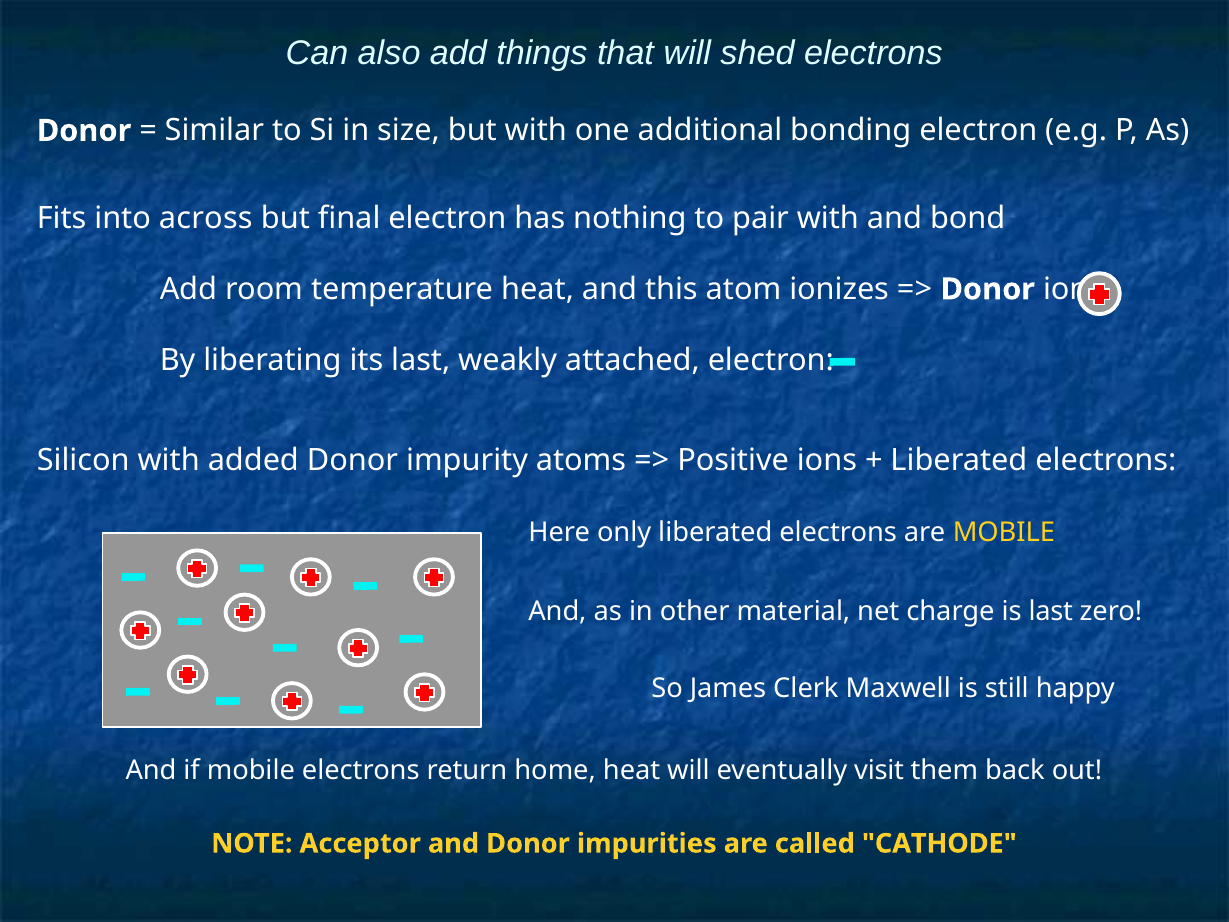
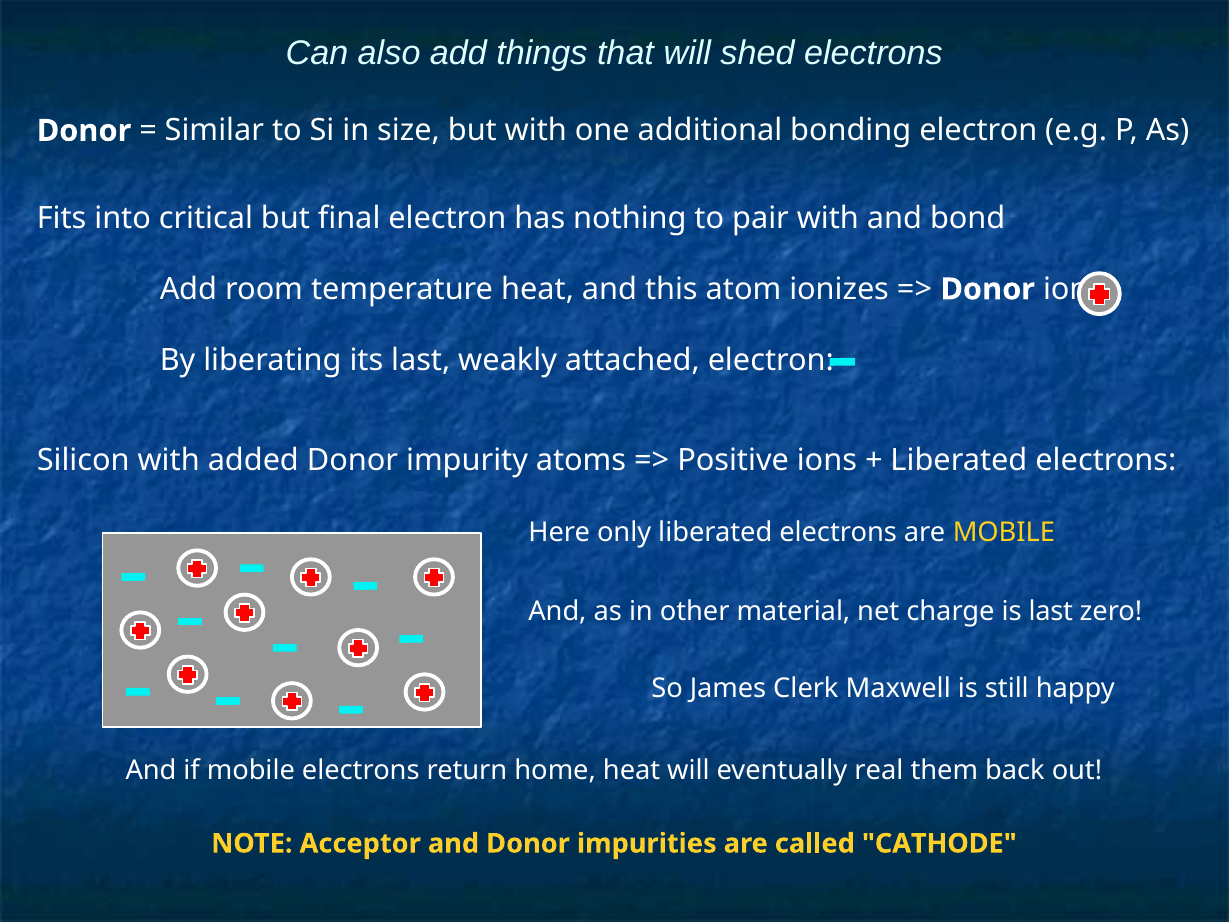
across: across -> critical (206, 218)
visit: visit -> real (879, 770)
